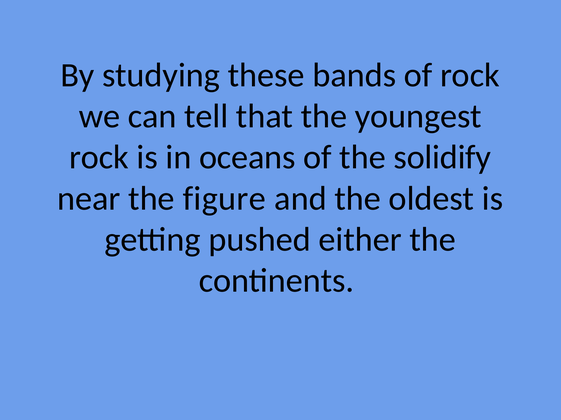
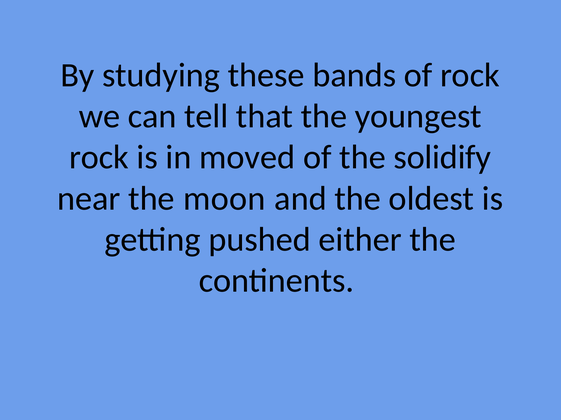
oceans: oceans -> moved (247, 158)
figure: figure -> moon (224, 199)
